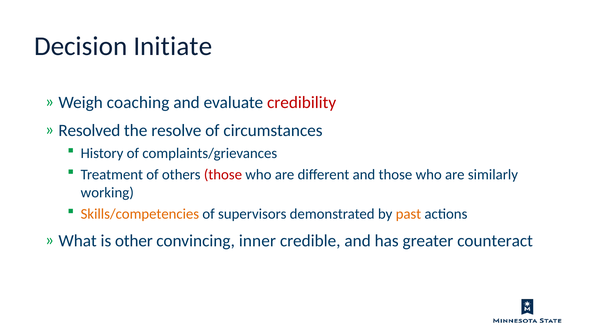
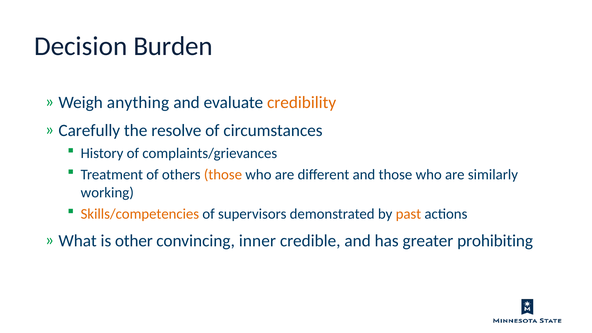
Initiate: Initiate -> Burden (173, 46)
coaching: coaching -> anything (138, 102)
credibility colour: red -> orange (302, 102)
Resolved: Resolved -> Carefully (89, 130)
those colour: red -> orange (223, 175)
counteract: counteract -> prohibiting (495, 241)
